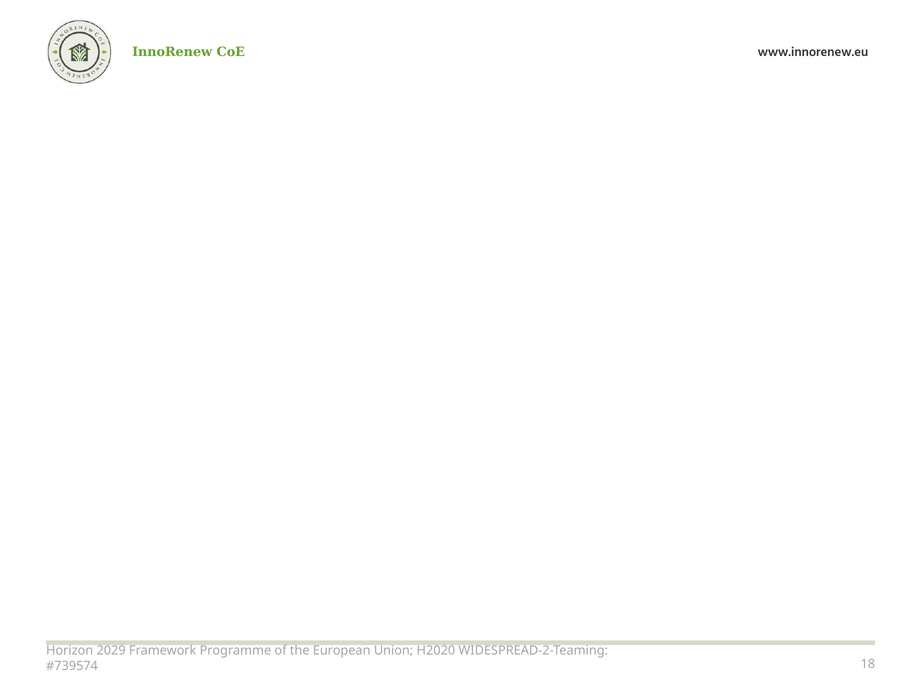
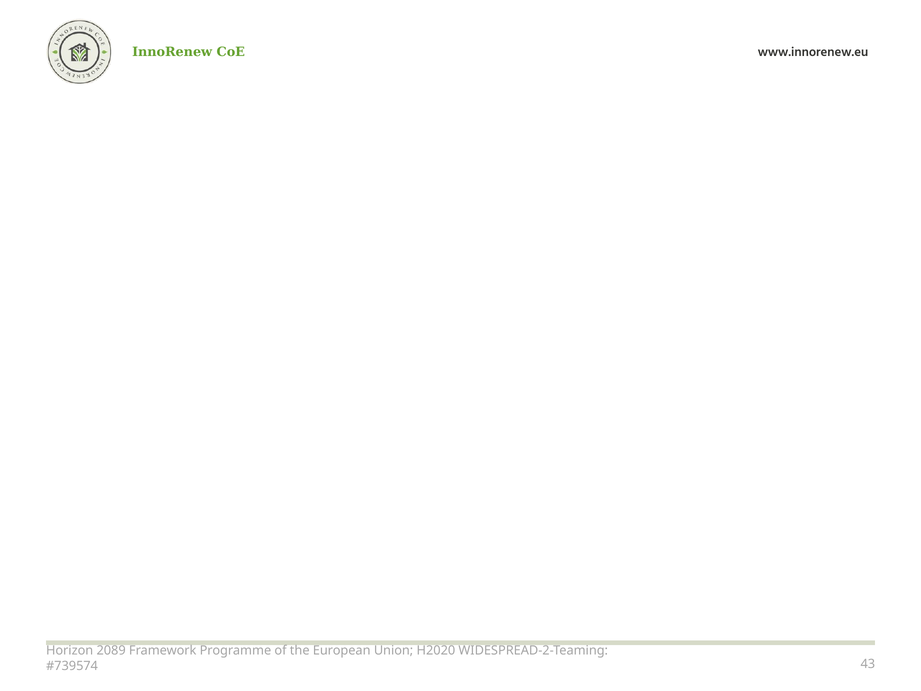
2029: 2029 -> 2089 (111, 650)
18: 18 -> 43 (868, 664)
